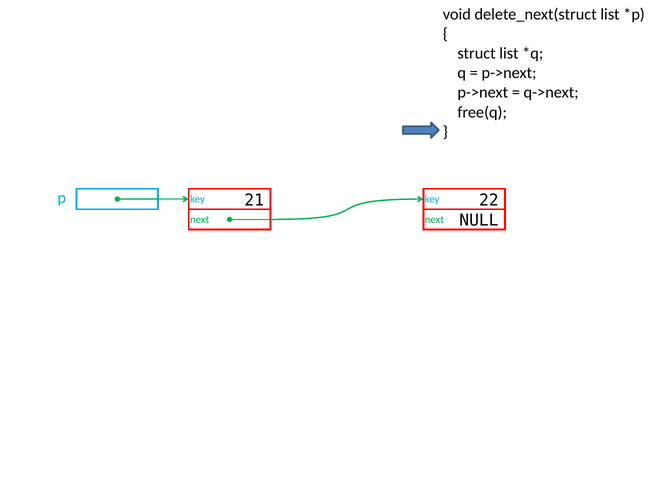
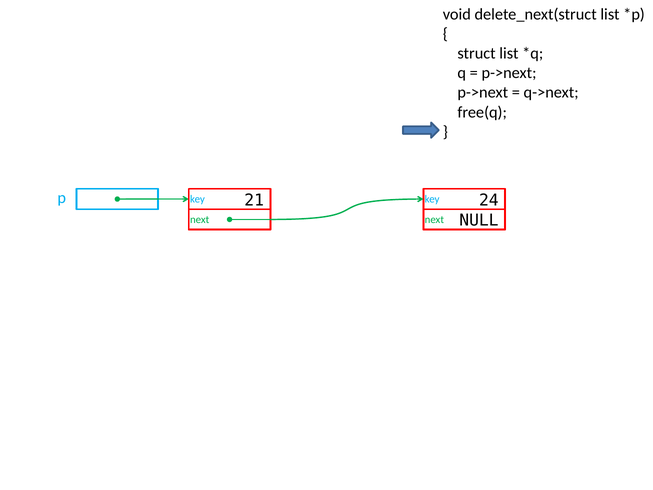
22: 22 -> 24 (489, 200)
